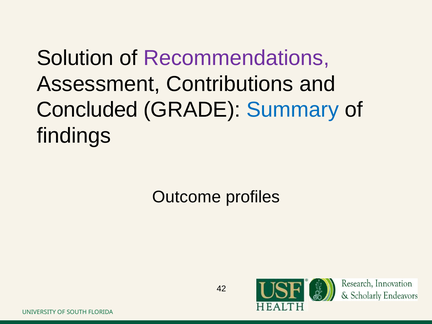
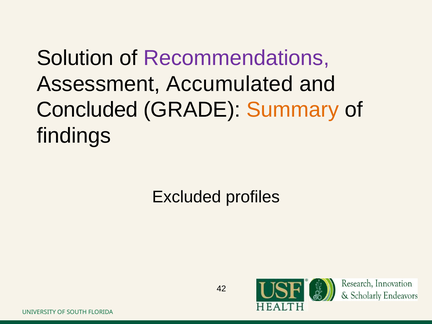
Contributions: Contributions -> Accumulated (230, 84)
Summary colour: blue -> orange (293, 110)
Outcome: Outcome -> Excluded (187, 197)
